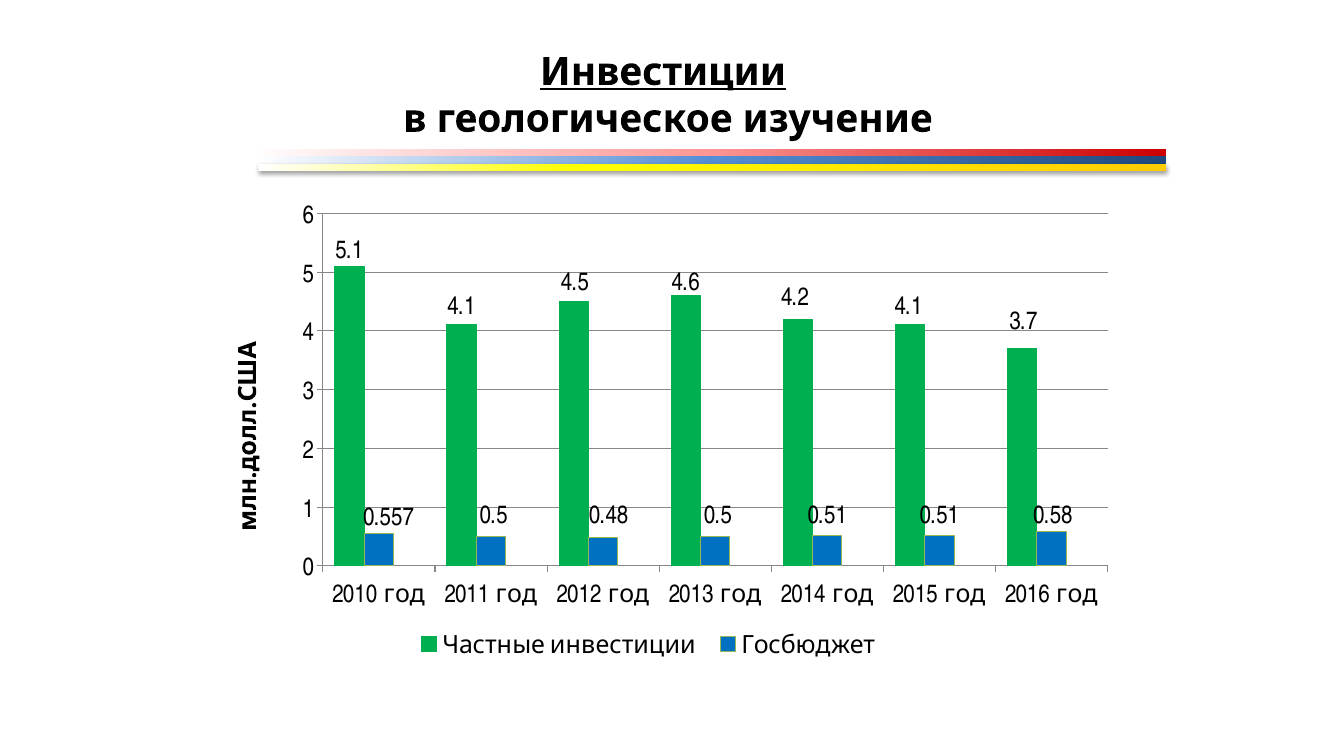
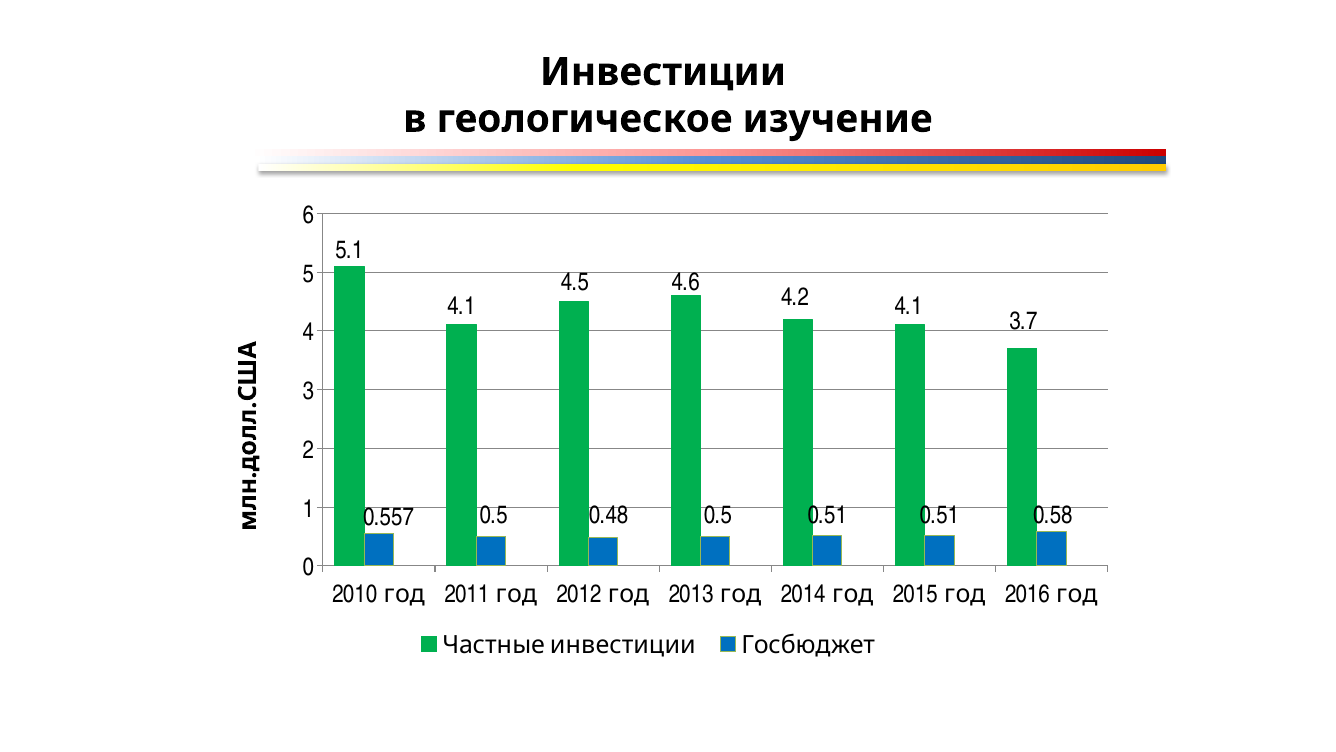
Инвестиции underline: present -> none (663, 72)
